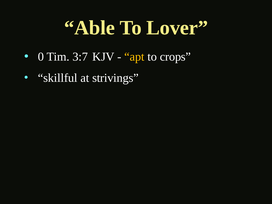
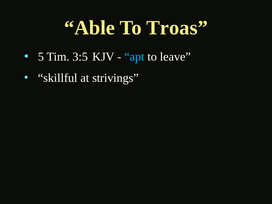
Lover: Lover -> Troas (177, 28)
0: 0 -> 5 (41, 57)
3:7: 3:7 -> 3:5 (80, 57)
apt colour: yellow -> light blue (134, 57)
crops: crops -> leave (175, 57)
